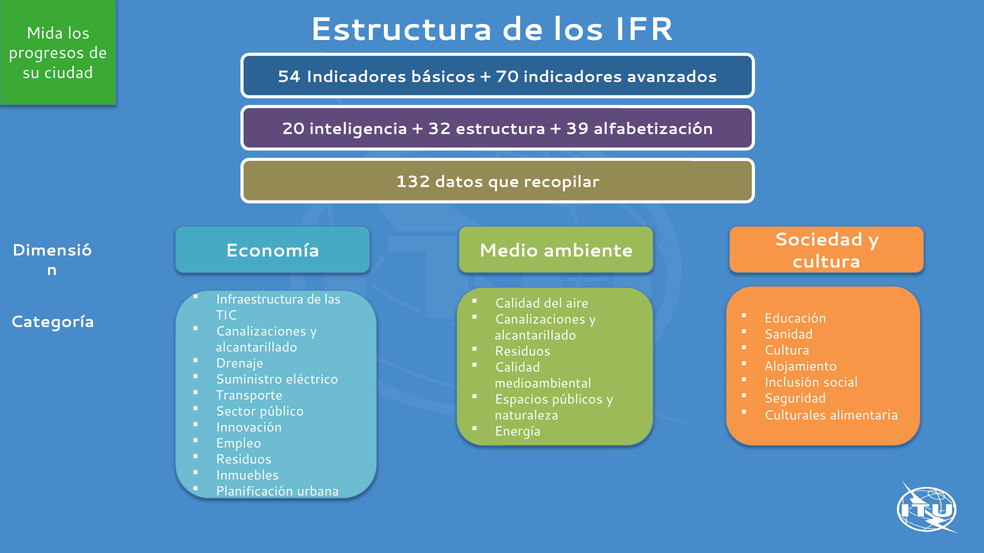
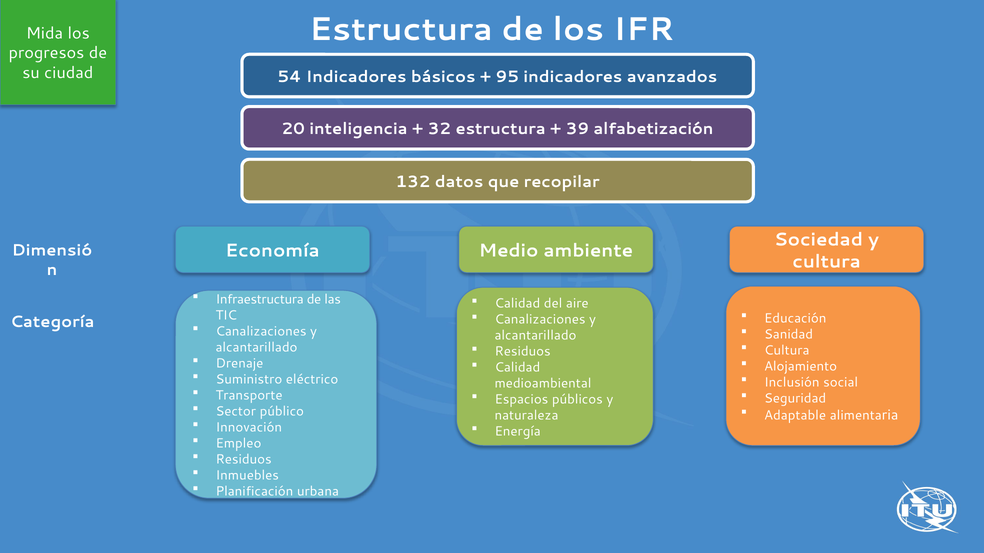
70: 70 -> 95 (507, 77)
Culturales: Culturales -> Adaptable (795, 415)
